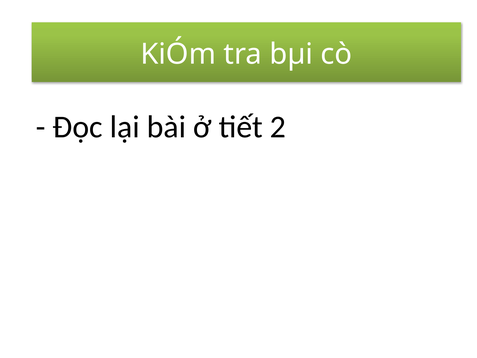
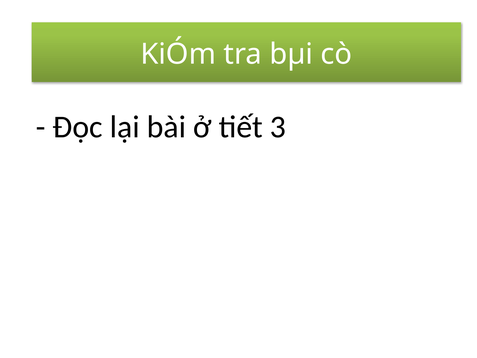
2: 2 -> 3 (278, 127)
